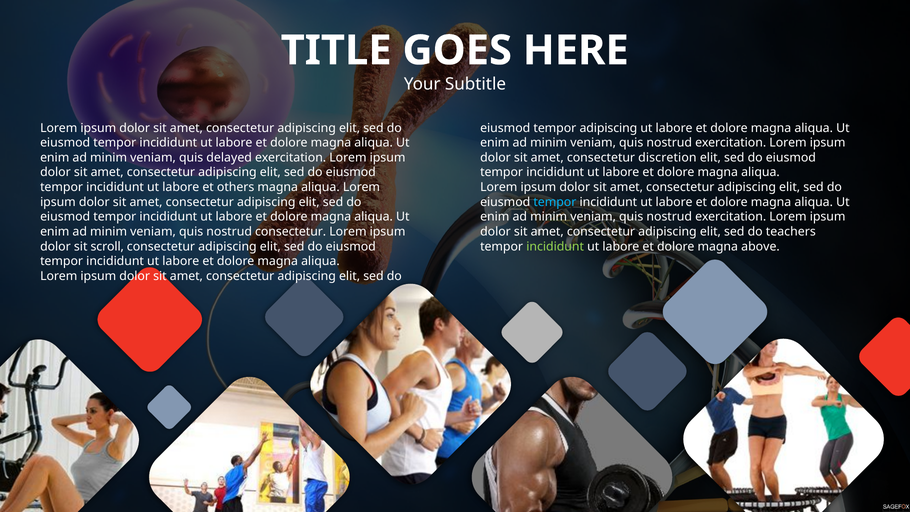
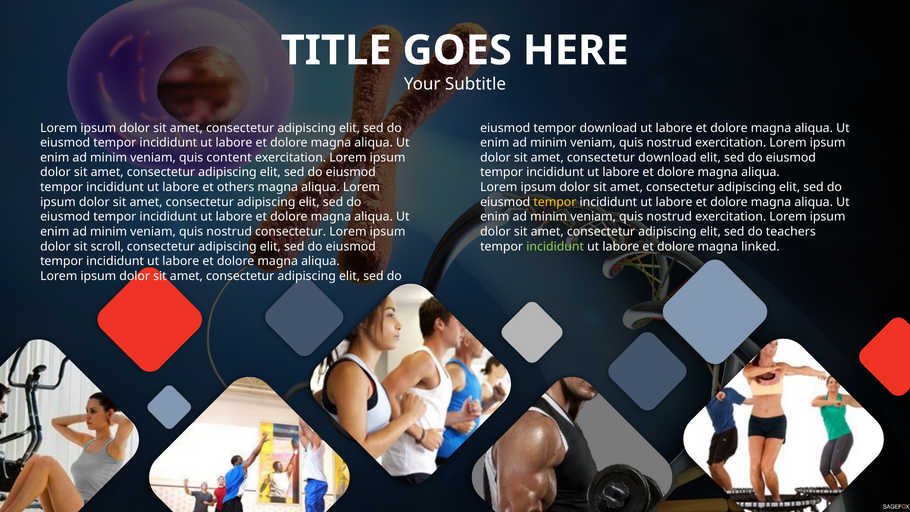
tempor adipiscing: adipiscing -> download (608, 128)
delayed: delayed -> content (229, 158)
consectetur discretion: discretion -> download (667, 158)
tempor colour: light blue -> yellow (555, 202)
above: above -> linked (760, 246)
